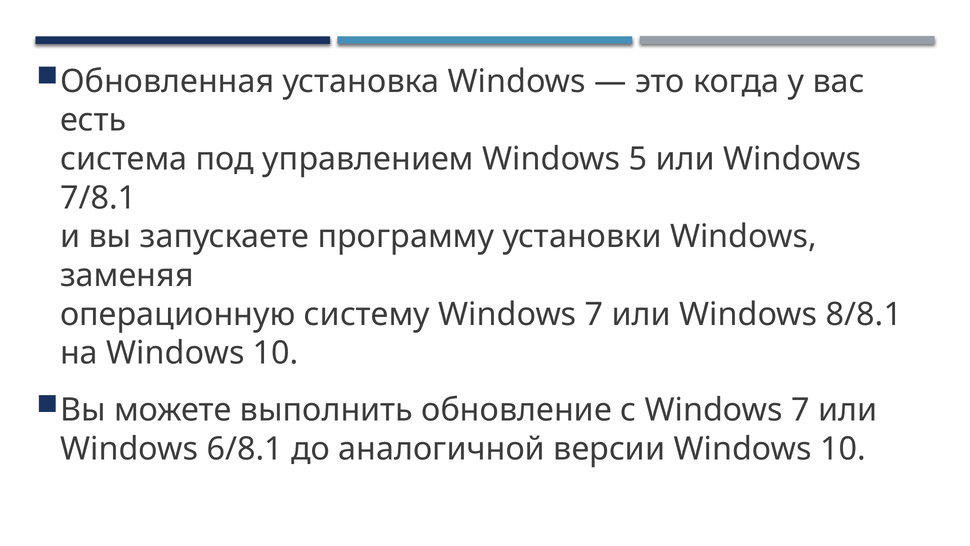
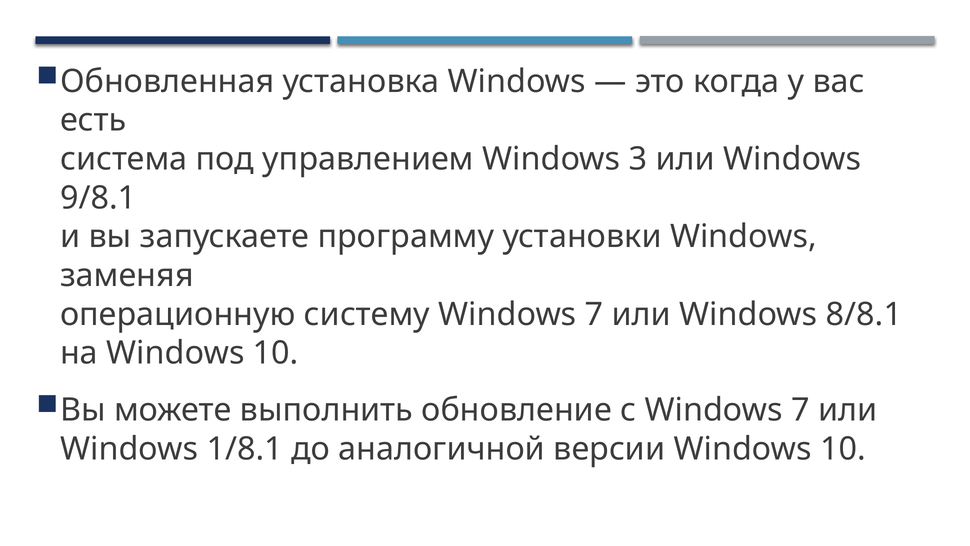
5: 5 -> 3 (638, 159)
7/8.1: 7/8.1 -> 9/8.1 (98, 198)
6/8.1: 6/8.1 -> 1/8.1 (245, 449)
